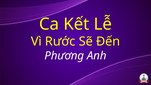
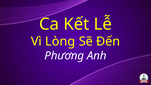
Rước: Rước -> Lòng (60, 41)
